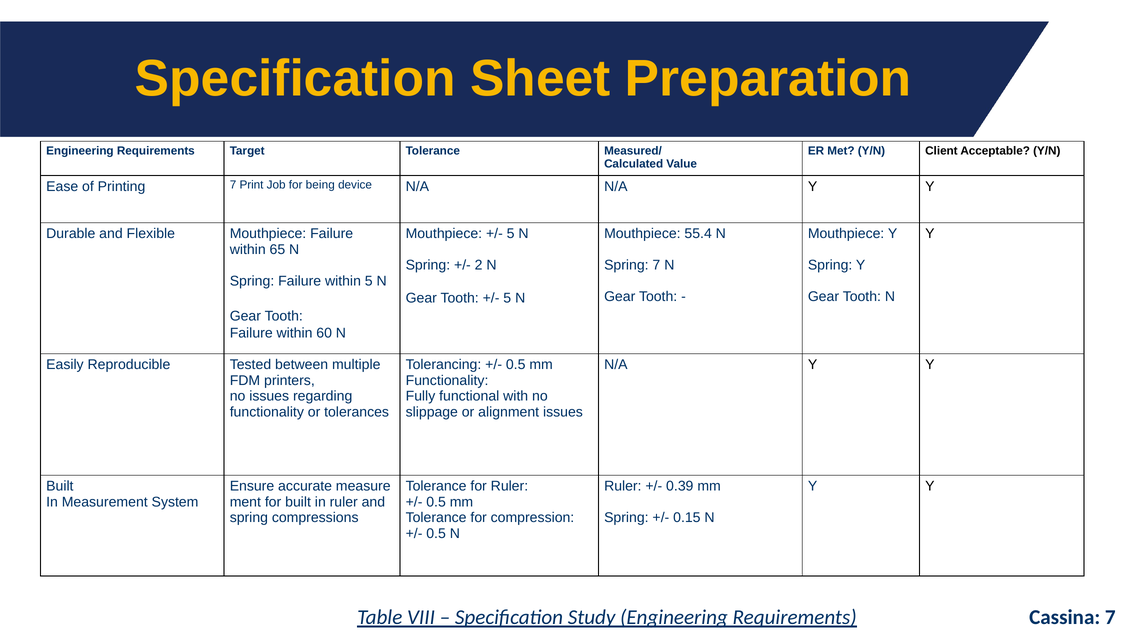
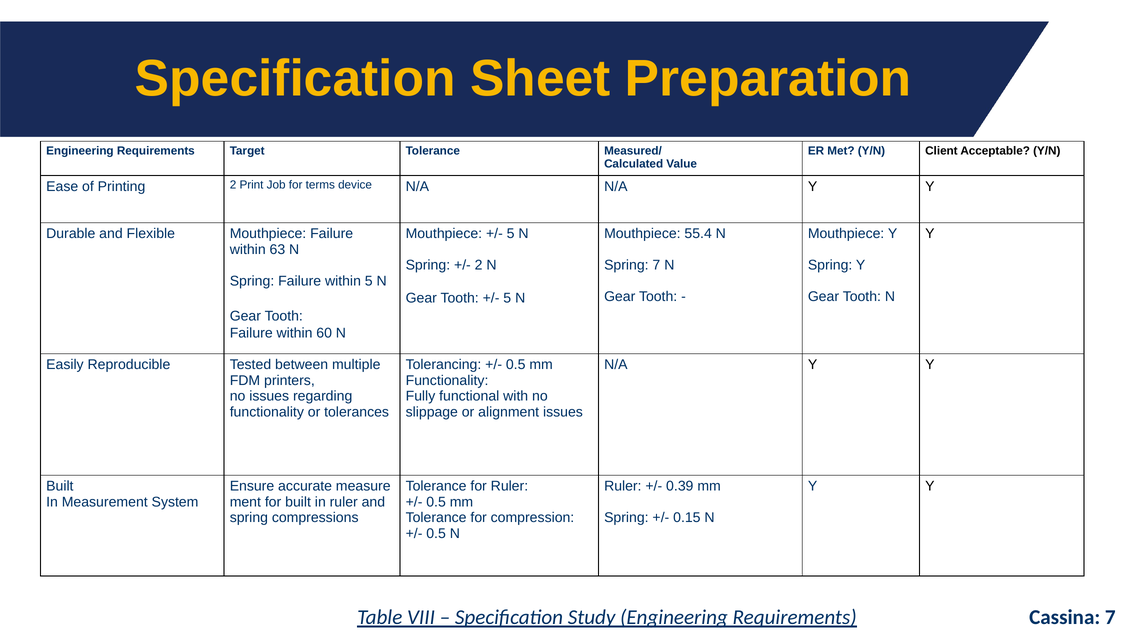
Printing 7: 7 -> 2 (233, 185)
being: being -> terms (320, 185)
65: 65 -> 63 (277, 250)
